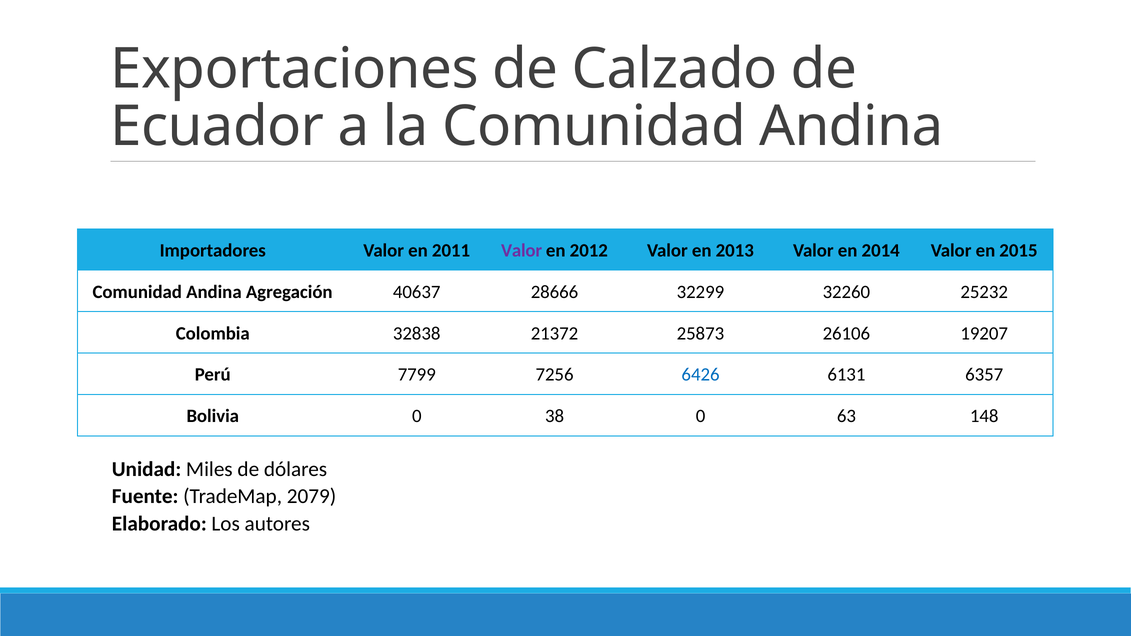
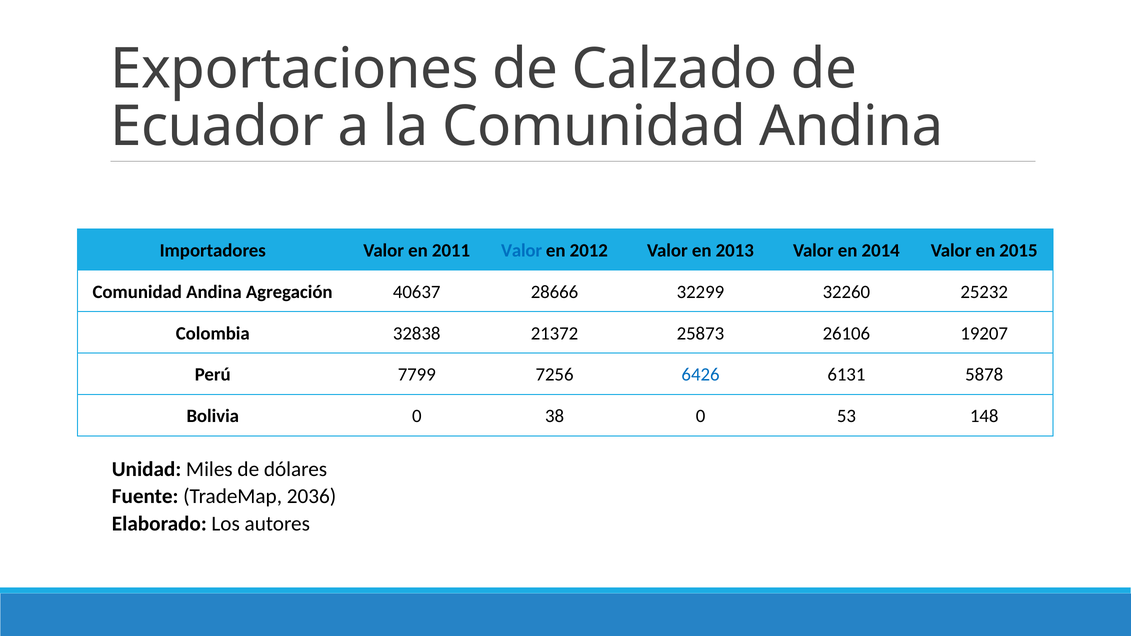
Valor colour: purple -> blue (522, 251)
6357: 6357 -> 5878 (984, 375)
63: 63 -> 53 (847, 416)
2079: 2079 -> 2036 (312, 496)
